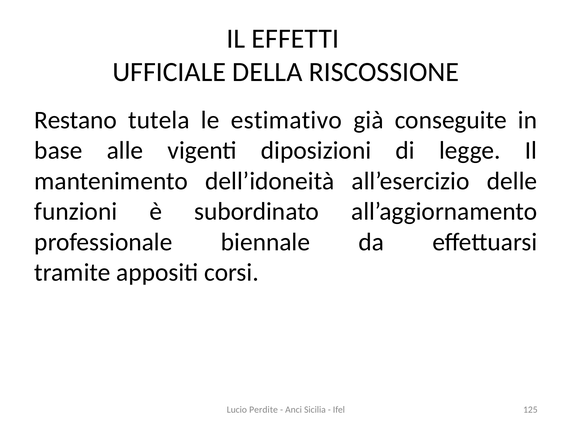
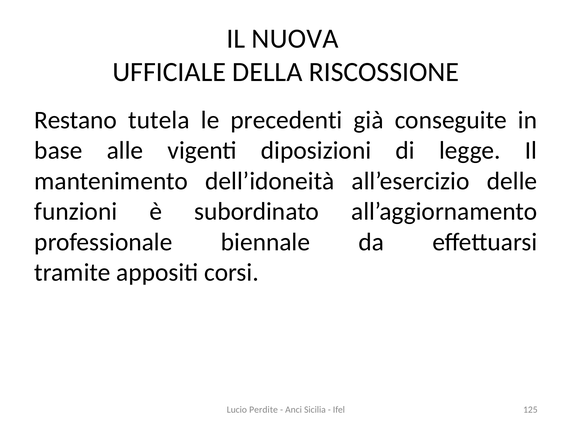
EFFETTI: EFFETTI -> NUOVA (295, 39)
estimativo: estimativo -> precedenti (287, 120)
